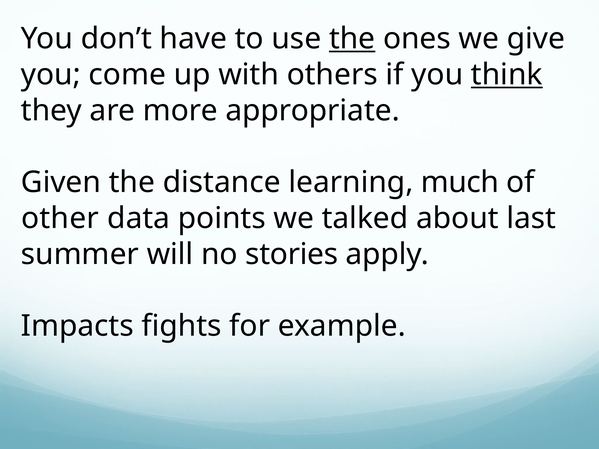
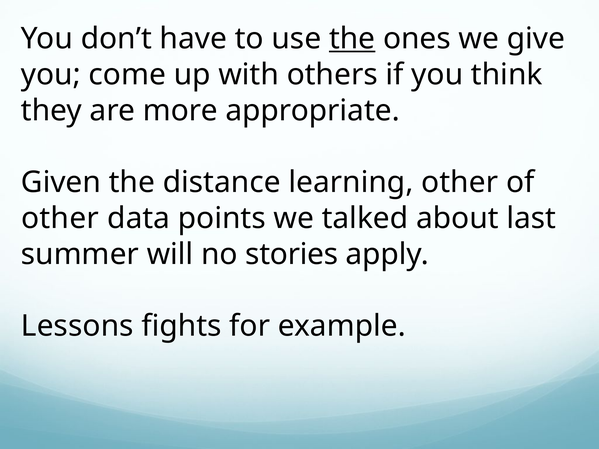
think underline: present -> none (507, 75)
learning much: much -> other (460, 182)
Impacts: Impacts -> Lessons (77, 326)
